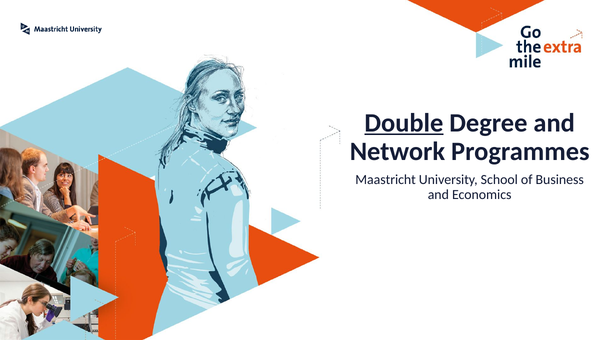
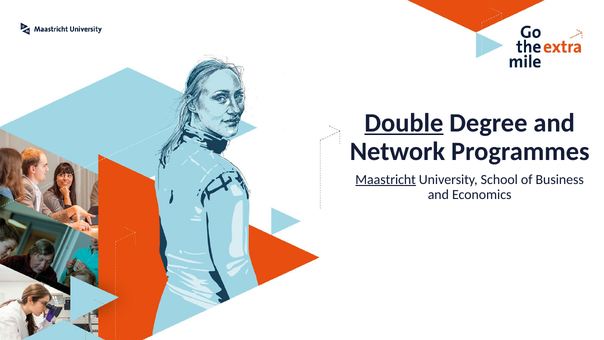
Maastricht underline: none -> present (386, 179)
